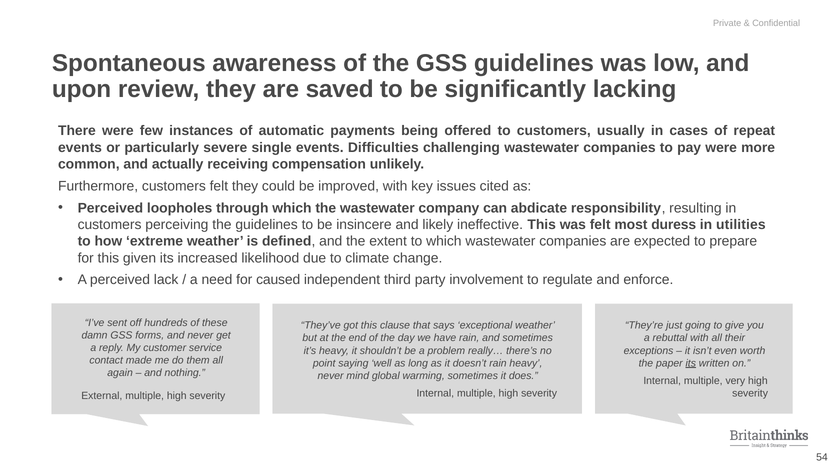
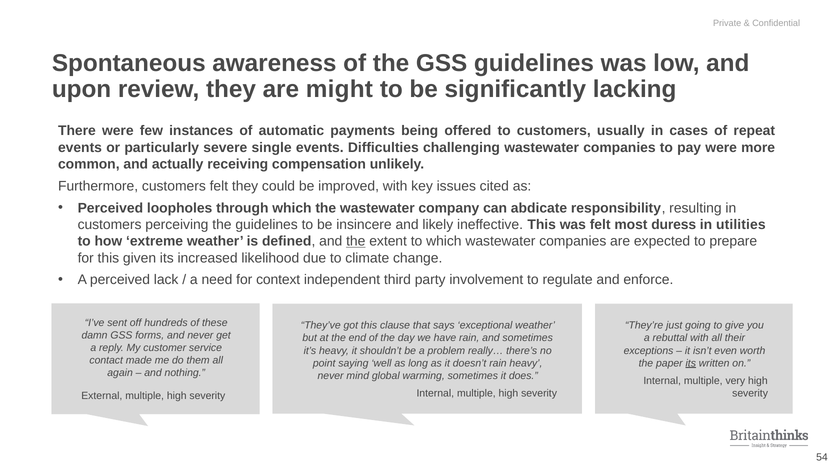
saved: saved -> might (339, 89)
the underline: none -> present (356, 241)
caused: caused -> context (278, 280)
